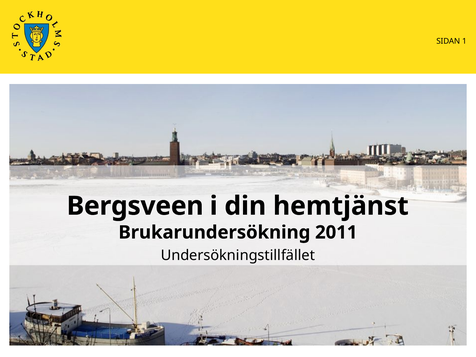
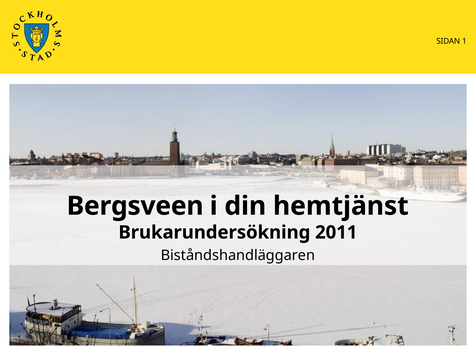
Undersökningstillfället: Undersökningstillfället -> Biståndshandläggaren (238, 255)
